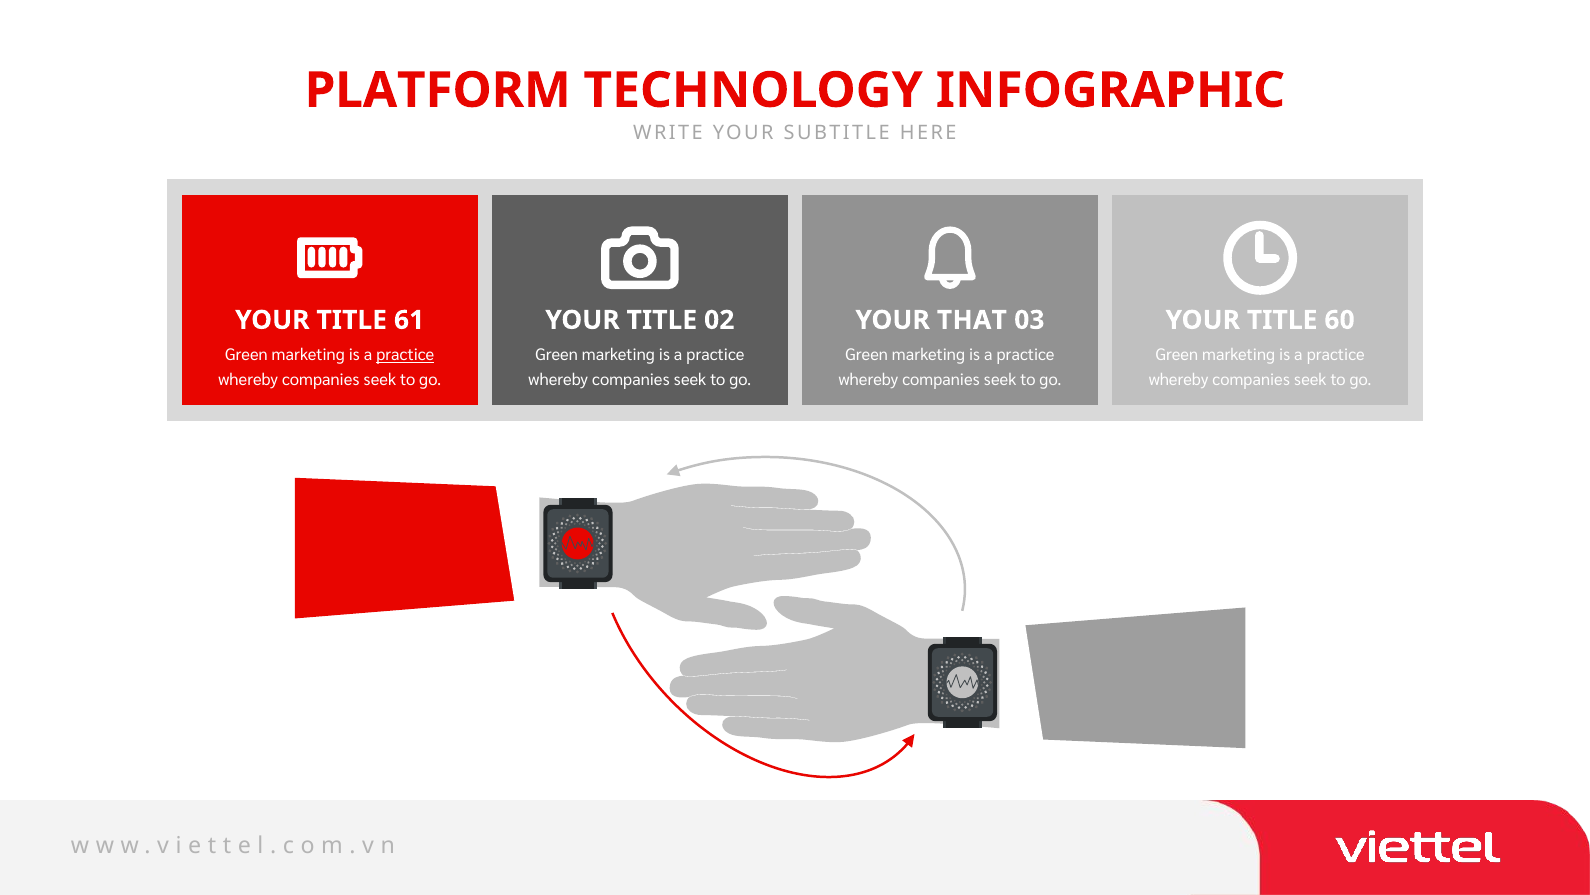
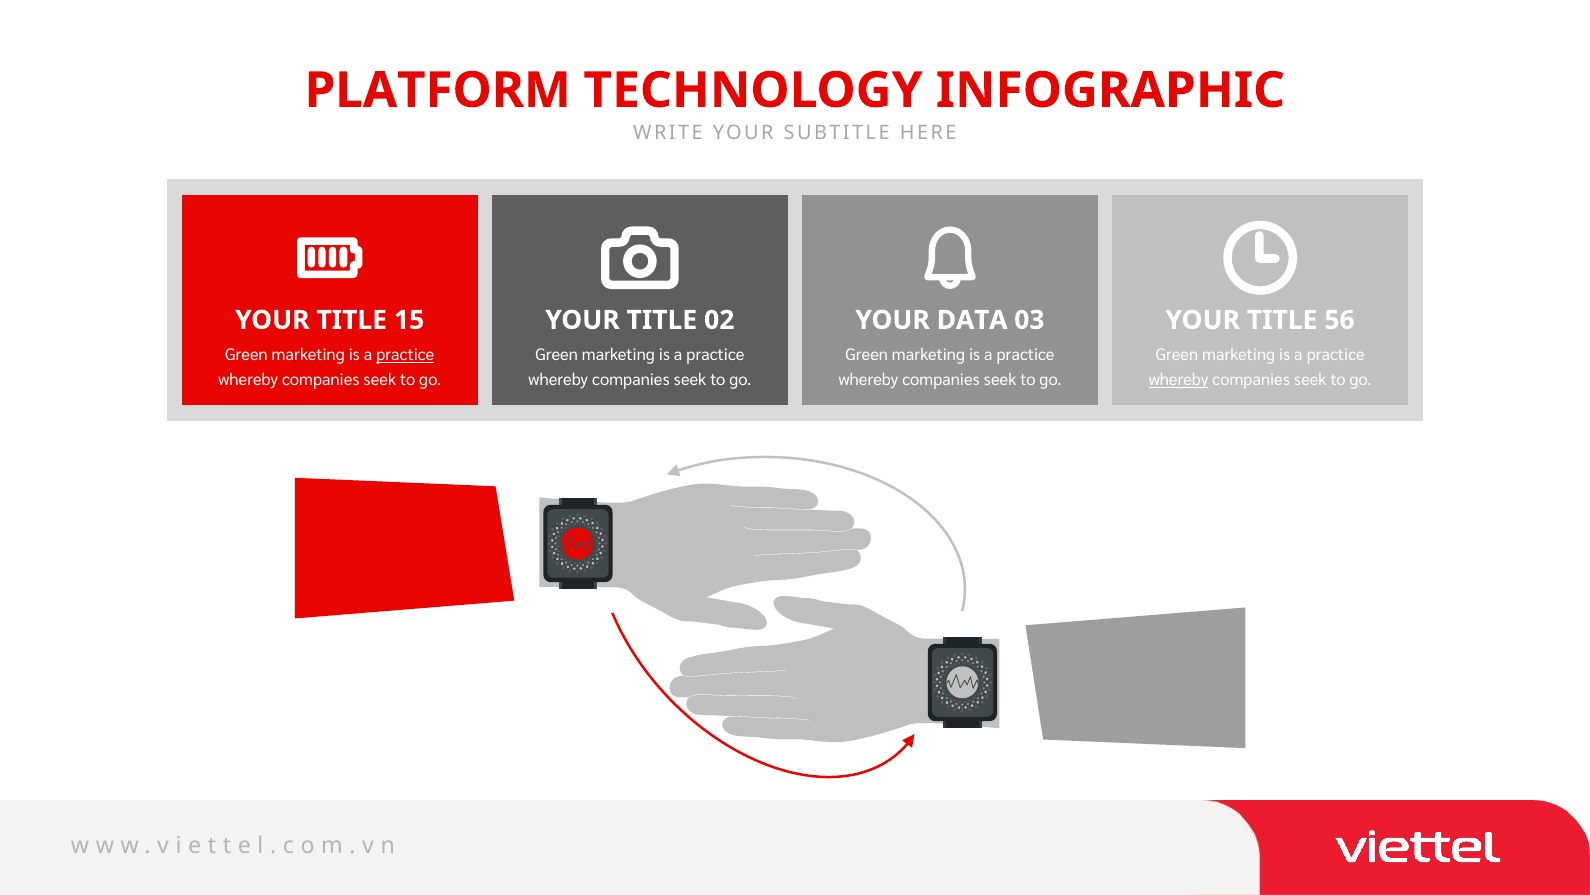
61: 61 -> 15 (409, 320)
THAT: THAT -> DATA (972, 320)
60: 60 -> 56 (1340, 320)
whereby underline: none -> present (1179, 380)
